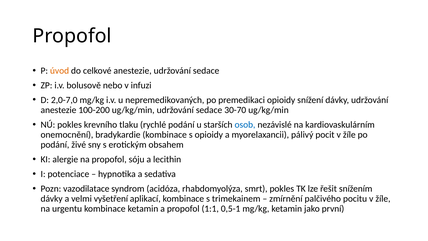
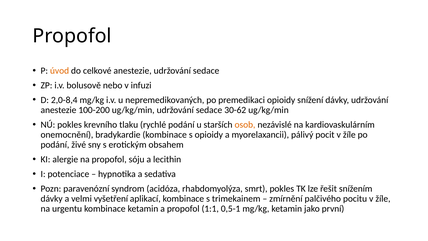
2,0-7,0: 2,0-7,0 -> 2,0-8,4 (64, 100)
30-70: 30-70 -> 30-62 (235, 110)
osob colour: blue -> orange (245, 125)
vazodilatace: vazodilatace -> paravenózní (86, 188)
